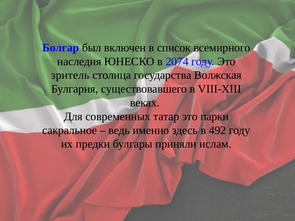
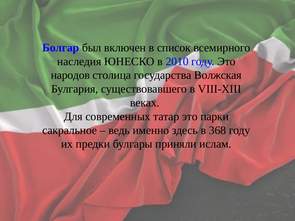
2074: 2074 -> 2010 (177, 62)
зритель: зритель -> народов (70, 75)
492: 492 -> 368 (217, 130)
